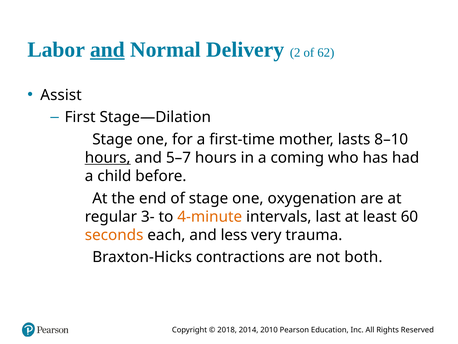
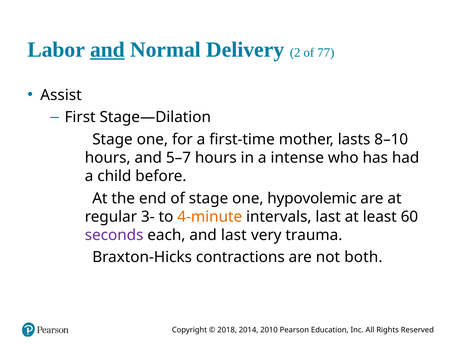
62: 62 -> 77 (326, 53)
hours underline: present -> none (108, 158)
coming: coming -> intense (297, 158)
oxygenation: oxygenation -> hypovolemic (312, 198)
seconds colour: orange -> purple (114, 235)
and less: less -> last (234, 235)
